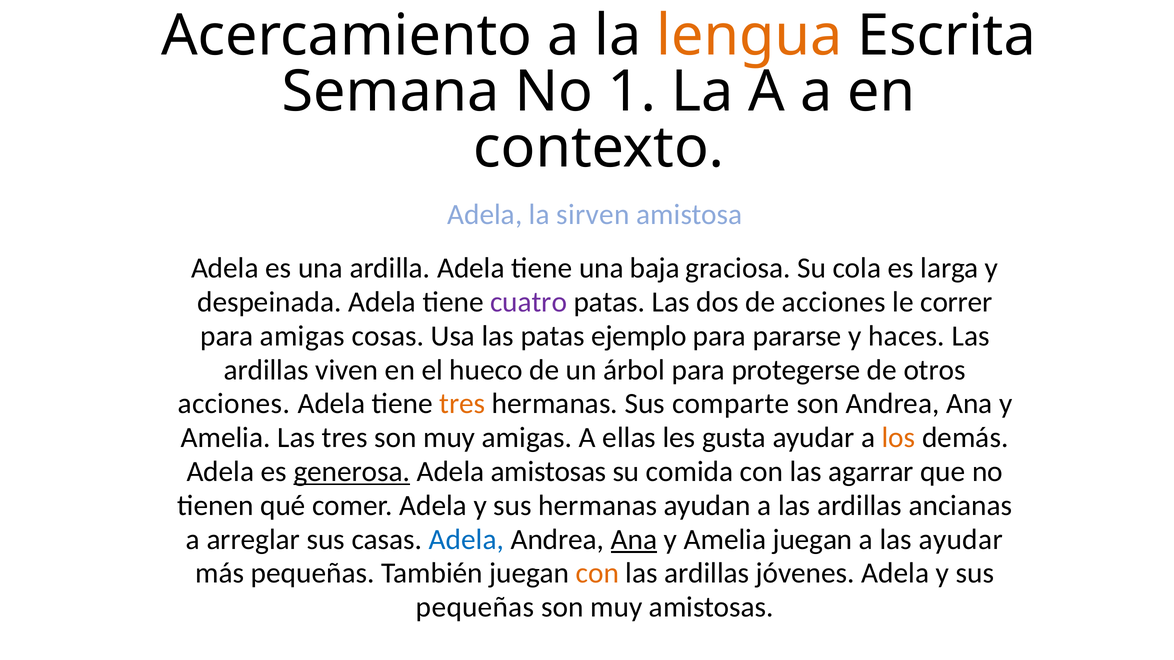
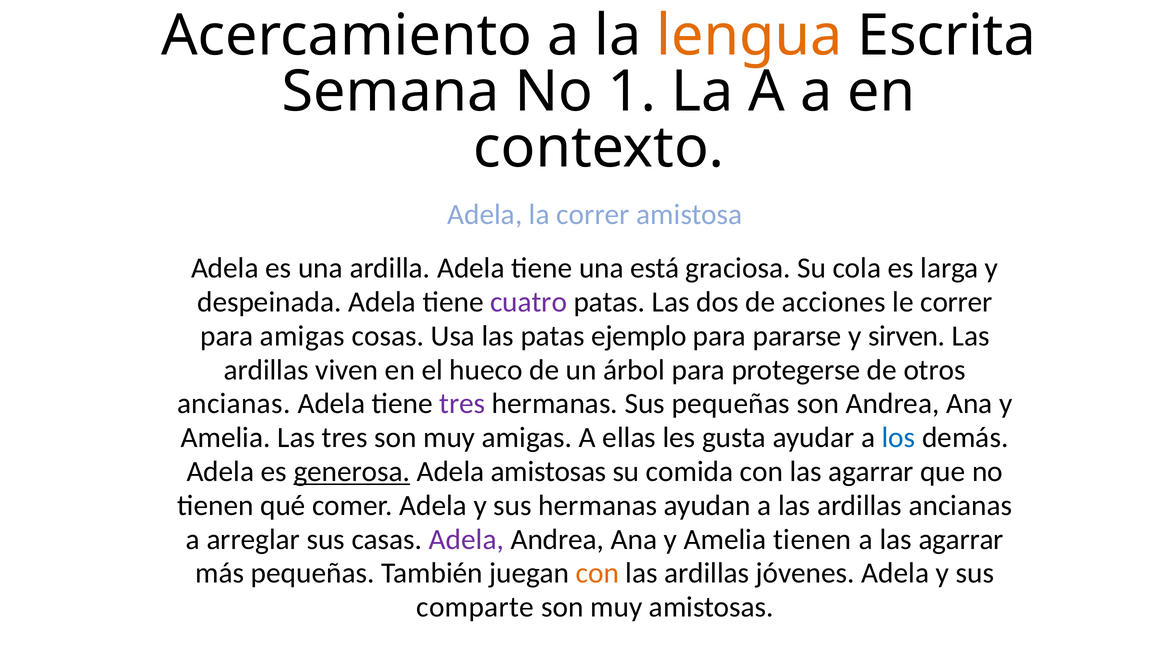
la sirven: sirven -> correr (593, 215)
baja: baja -> está (655, 268)
haces: haces -> sirven (907, 336)
acciones: acciones -> ancianas (234, 404)
tres colour: orange -> purple (462, 404)
Sus comparte: comparte -> pequeñas (731, 404)
los colour: orange -> blue (899, 438)
Adela colour: blue -> purple (466, 540)
Ana underline: present -> none (634, 540)
Amelia juegan: juegan -> tienen (812, 540)
a las ayudar: ayudar -> agarrar (961, 540)
pequeñas: pequeñas -> comparte (475, 607)
